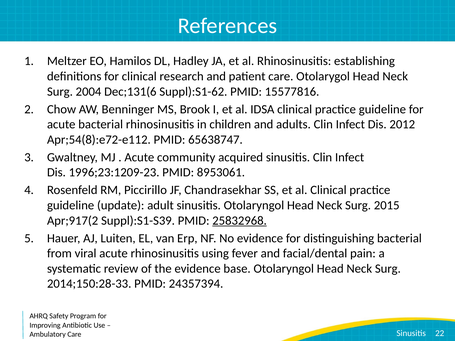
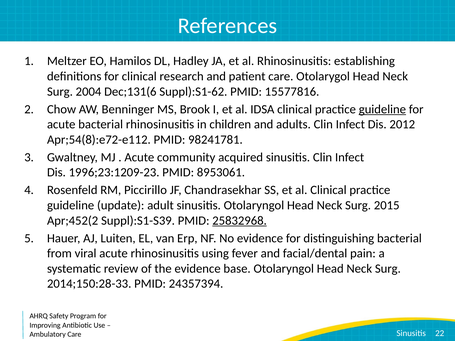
guideline underline: none -> present (382, 109)
65638747: 65638747 -> 98241781 (215, 140)
Apr;917(2: Apr;917(2 -> Apr;452(2 (73, 221)
